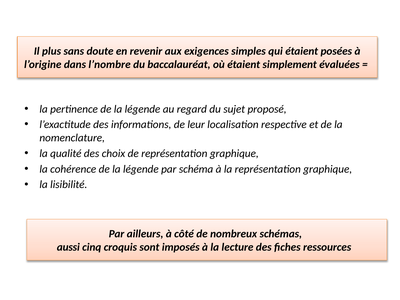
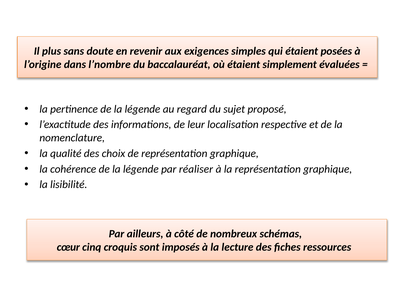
schéma: schéma -> réaliser (196, 169)
aussi: aussi -> cœur (68, 247)
